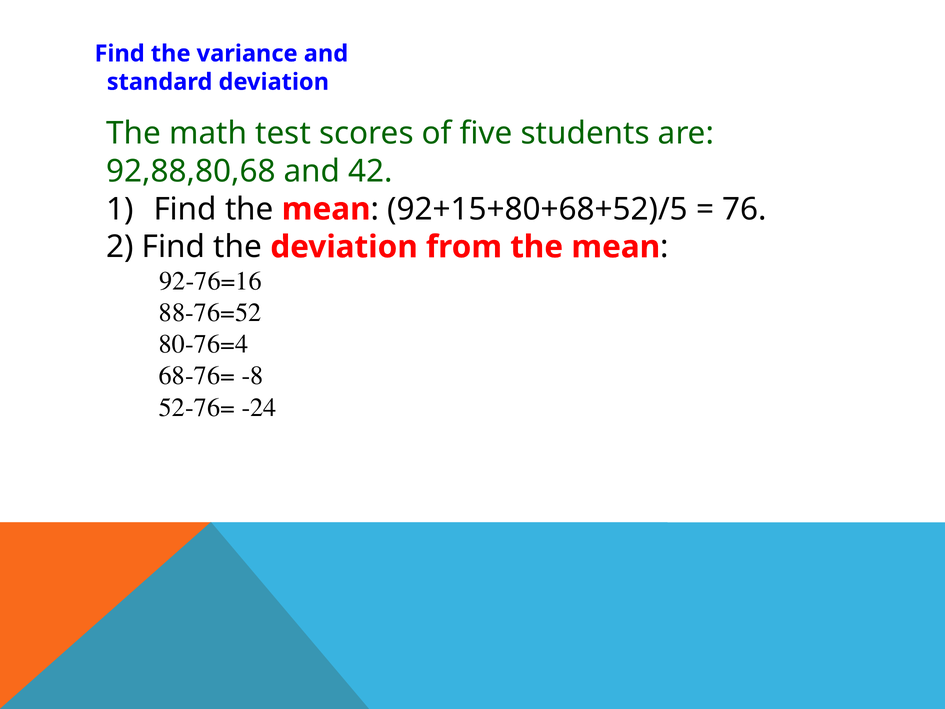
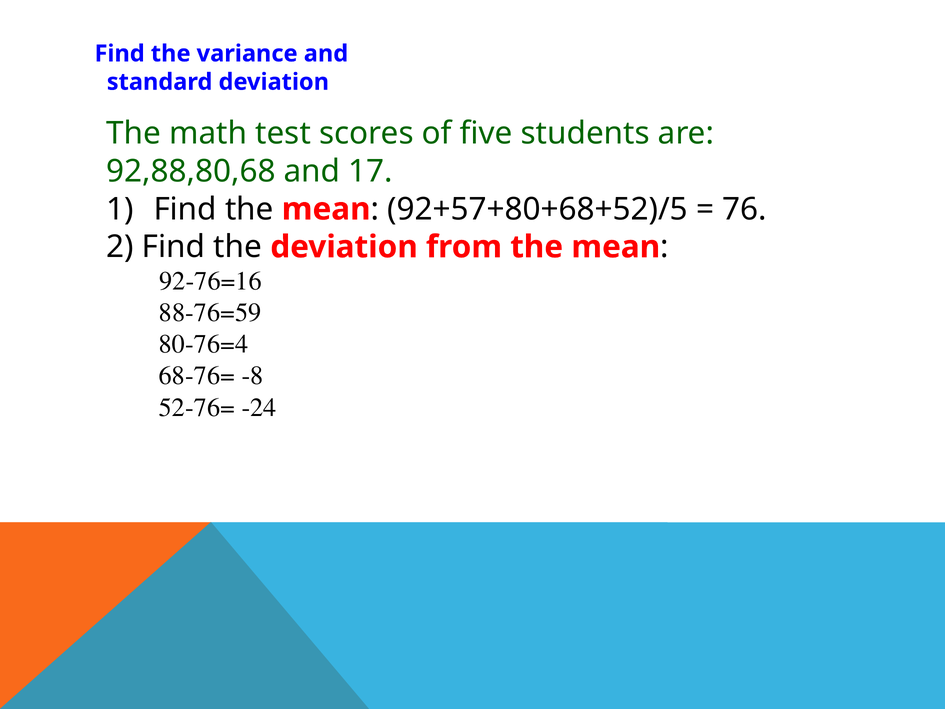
42: 42 -> 17 (371, 171)
92+15+80+68+52)/5: 92+15+80+68+52)/5 -> 92+57+80+68+52)/5 (538, 209)
88-76=52: 88-76=52 -> 88-76=59 (210, 313)
